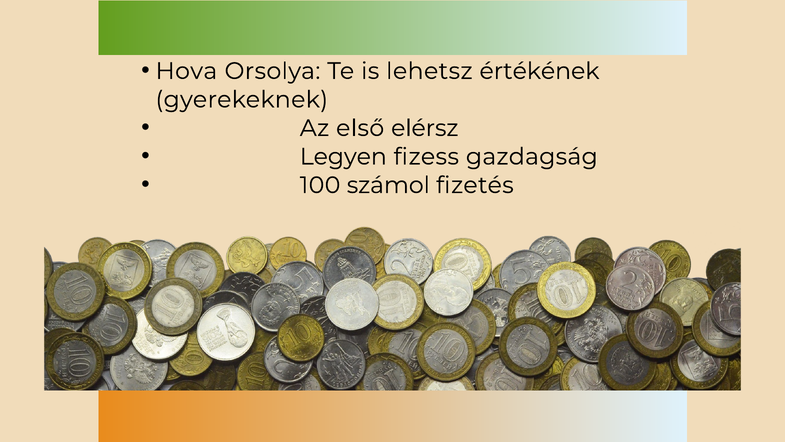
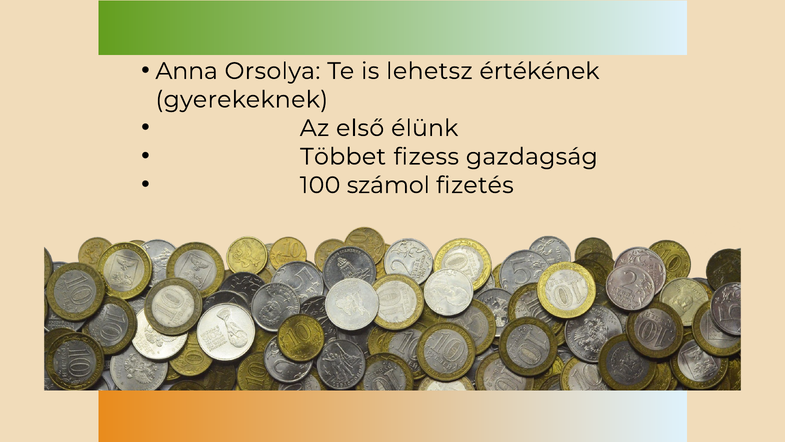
Hova: Hova -> Anna (187, 71)
elérsz: elérsz -> élünk (425, 128)
Legyen: Legyen -> Többet (343, 157)
